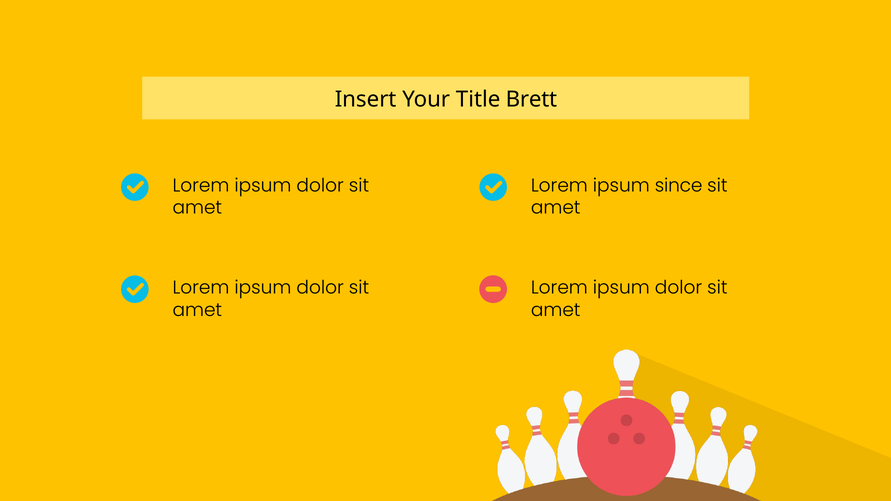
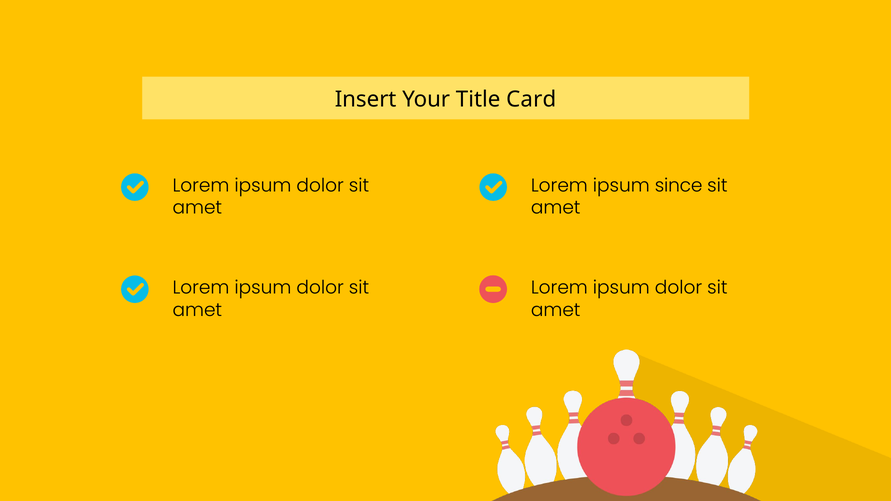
Brett: Brett -> Card (531, 100)
